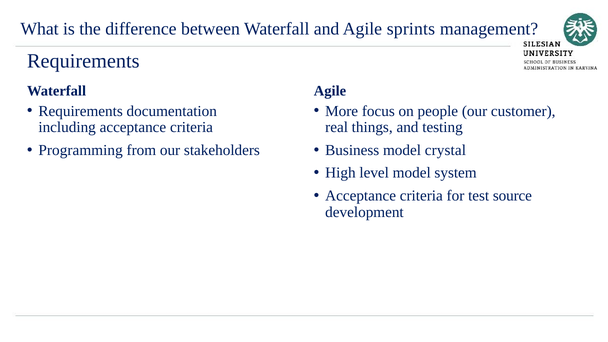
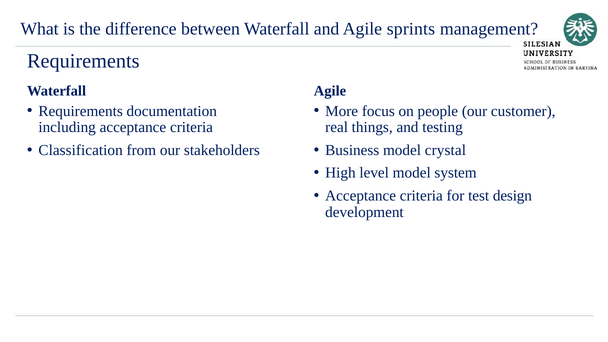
Programming: Programming -> Classification (81, 150)
source: source -> design (512, 196)
